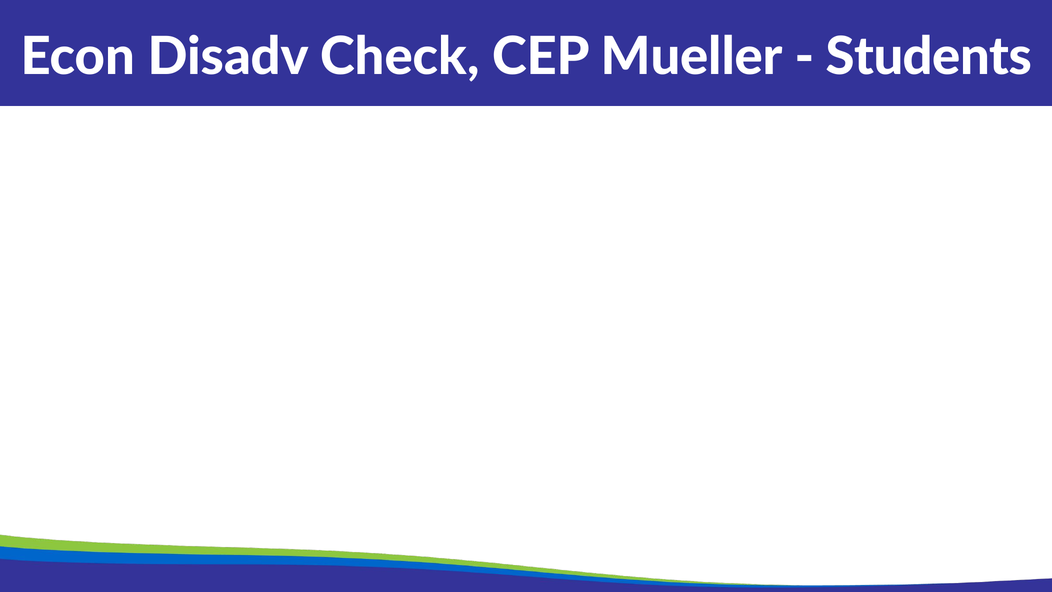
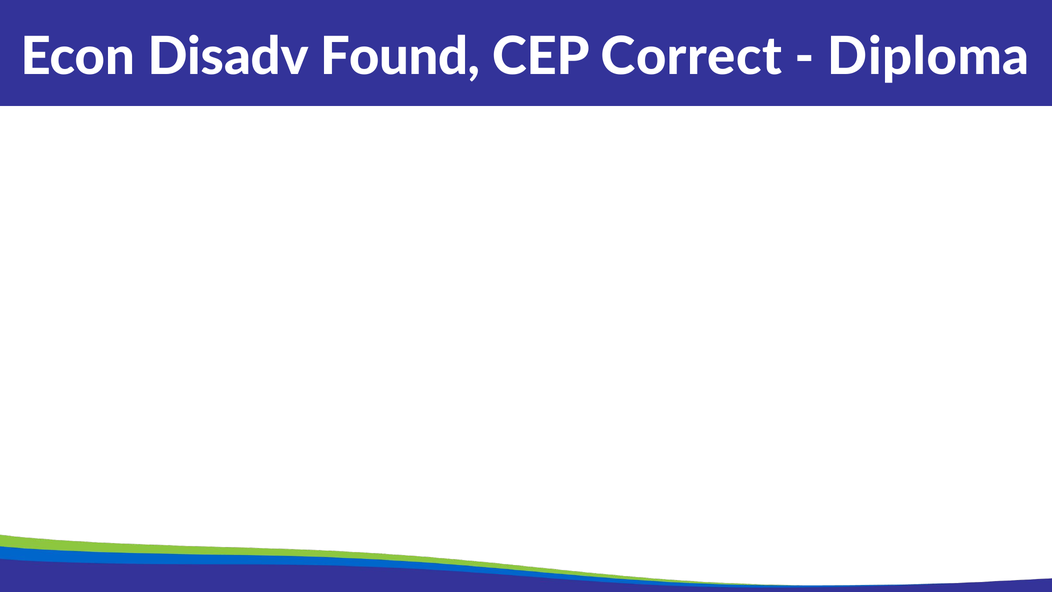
Check: Check -> Found (400, 57)
Mueller: Mueller -> Correct (691, 57)
Students: Students -> Diploma (928, 57)
